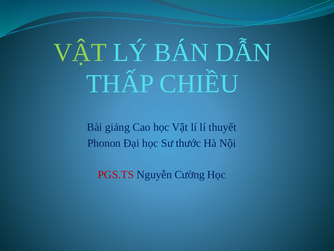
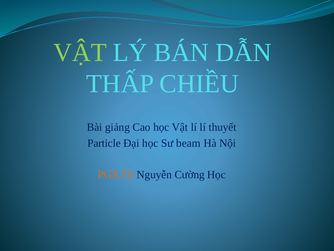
Phonon: Phonon -> Particle (104, 143)
thước: thước -> beam (188, 143)
PGS.TS colour: red -> orange (116, 174)
